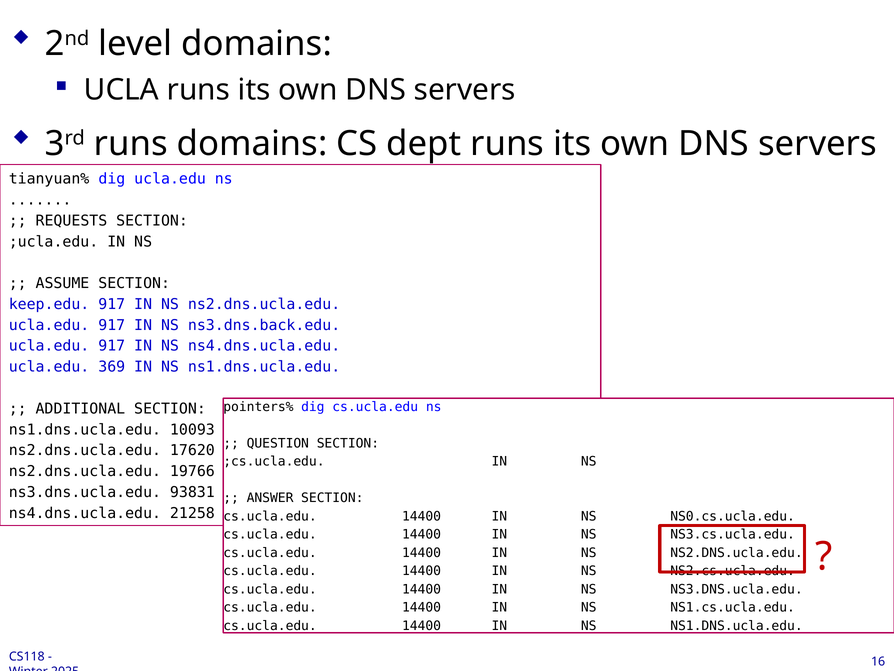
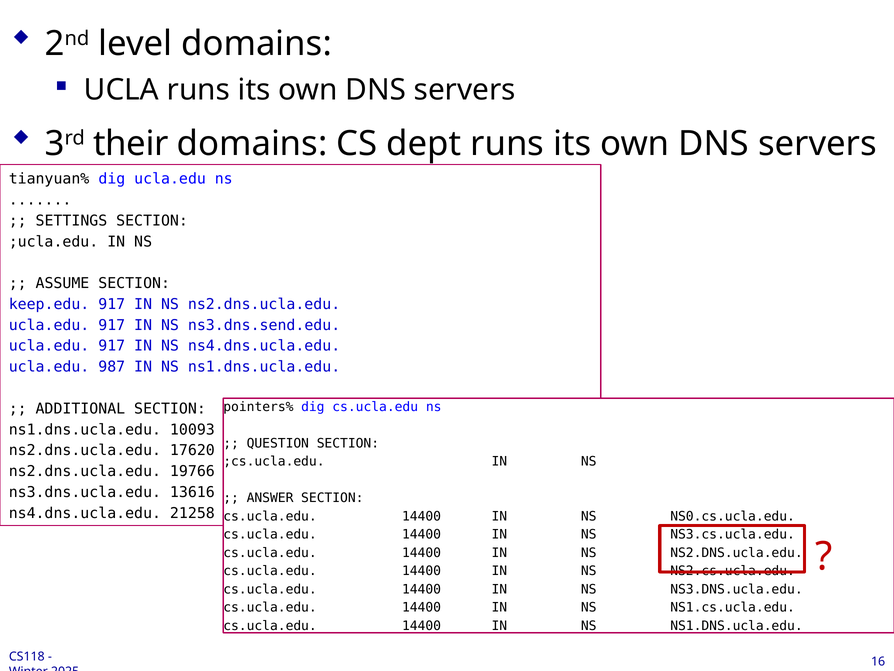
3rd runs: runs -> their (131, 144)
REQUESTS: REQUESTS -> SETTINGS (71, 221)
ns3.dns.back.edu: ns3.dns.back.edu -> ns3.dns.send.edu (264, 325)
369: 369 -> 987 (112, 367)
93831: 93831 -> 13616 (192, 492)
